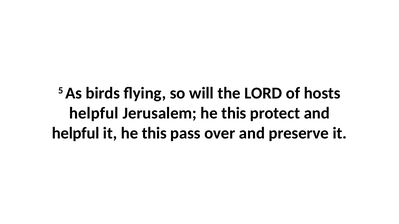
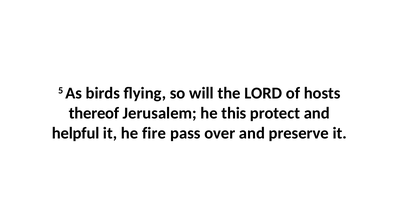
helpful: helpful -> thereof (94, 113)
it he this: this -> fire (154, 133)
